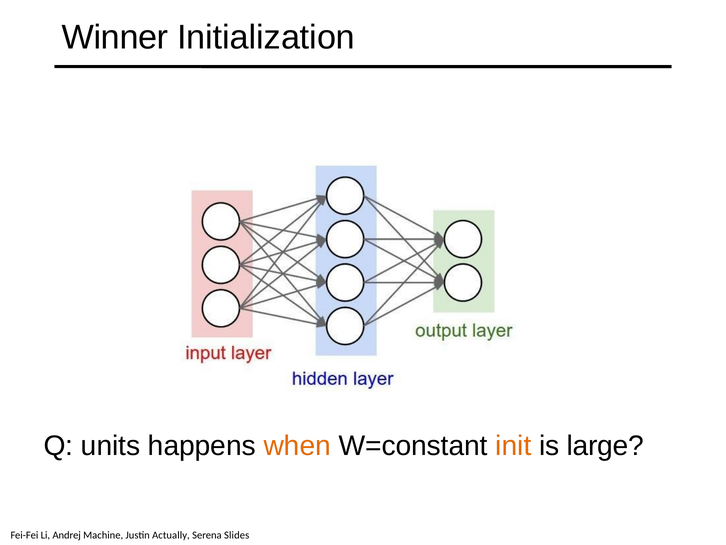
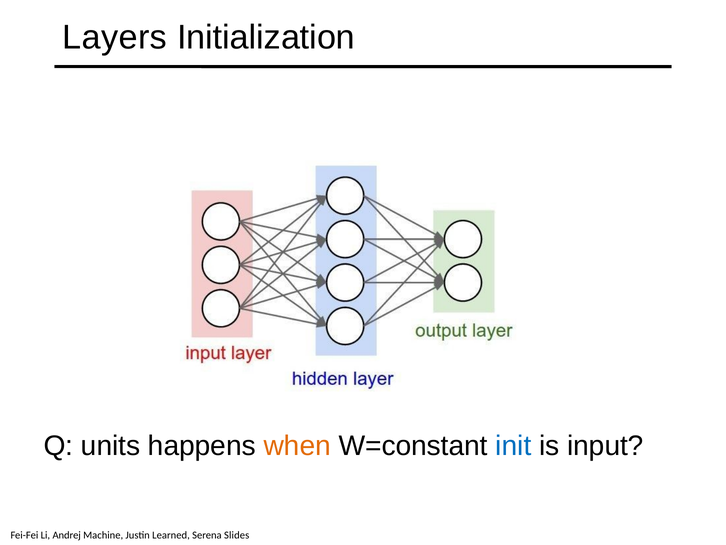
Winner: Winner -> Layers (115, 37)
init colour: orange -> blue (513, 445)
large: large -> input (605, 445)
Actually: Actually -> Learned (171, 535)
